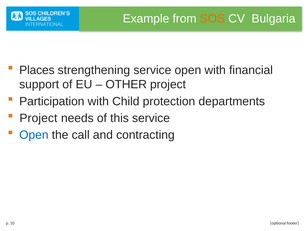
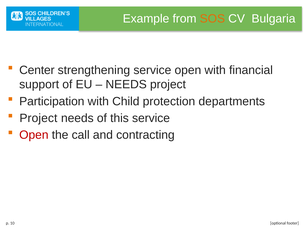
Places: Places -> Center (37, 70)
OTHER: OTHER -> NEEDS (126, 85)
Open colour: blue -> red (34, 135)
